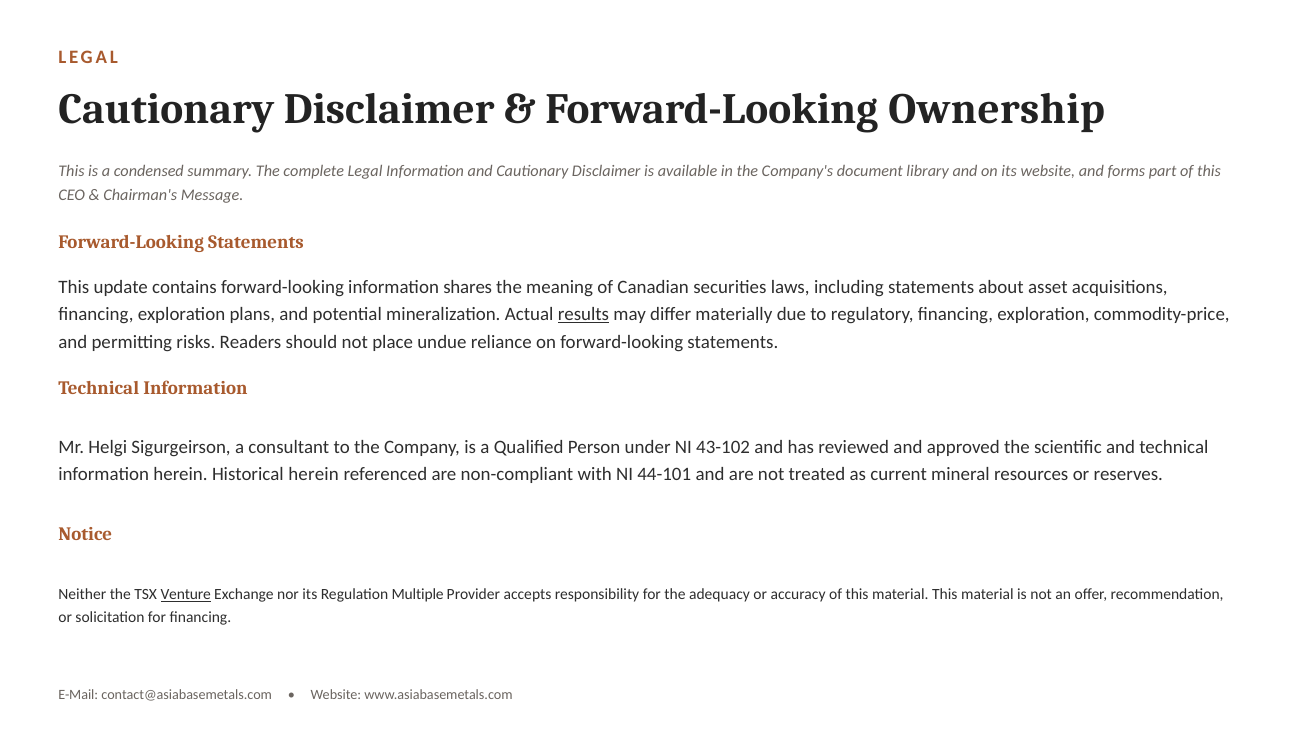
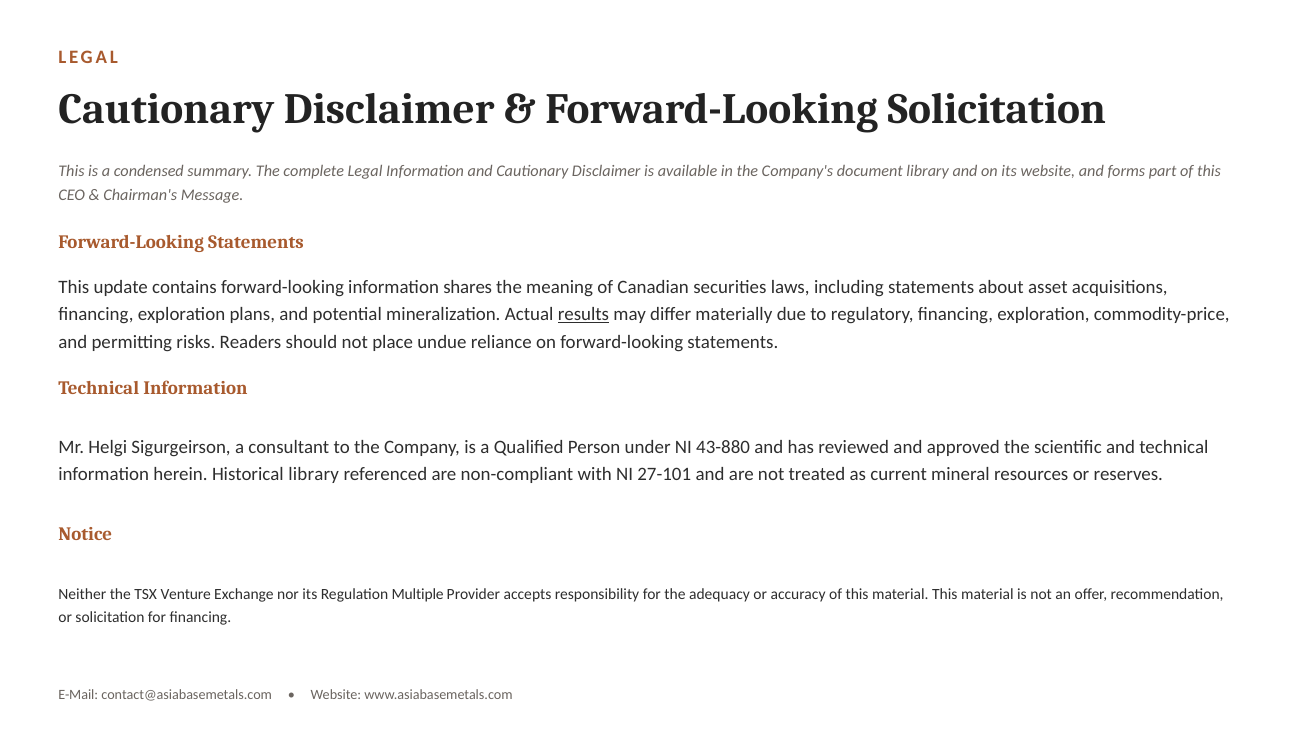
Forward-Looking Ownership: Ownership -> Solicitation (997, 110)
43-102: 43-102 -> 43-880 (723, 447)
Historical herein: herein -> library (314, 474)
44-101: 44-101 -> 27-101 (664, 474)
Venture underline: present -> none (186, 595)
